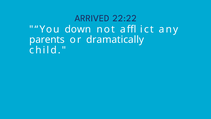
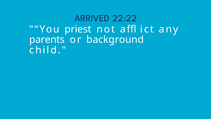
down: down -> priest (78, 29)
dramatically: dramatically -> background (115, 40)
